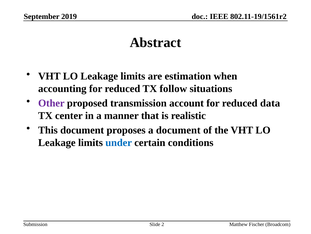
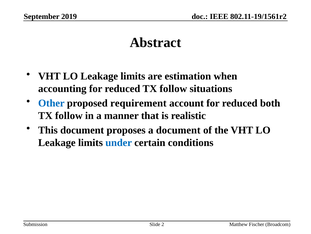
Other colour: purple -> blue (51, 103)
transmission: transmission -> requirement (138, 103)
data: data -> both (270, 103)
center: center -> follow (69, 115)
